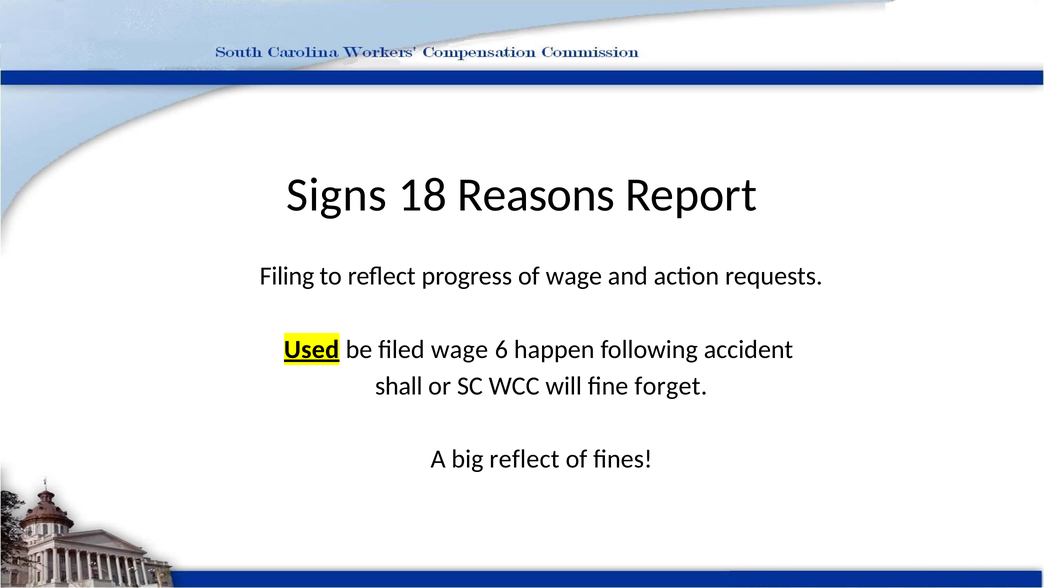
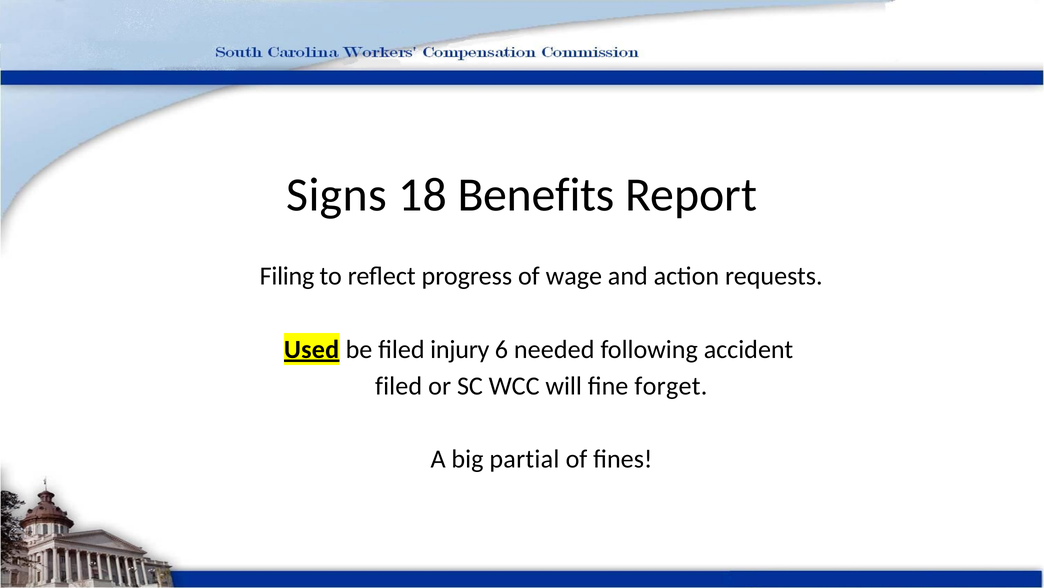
Reasons: Reasons -> Benefits (536, 195)
filed wage: wage -> injury (460, 349)
happen: happen -> needed (554, 349)
shall: shall -> filed (399, 385)
big reflect: reflect -> partial (524, 459)
